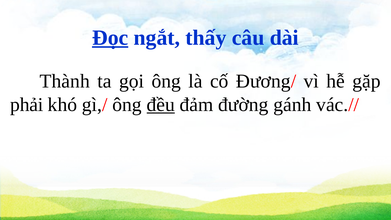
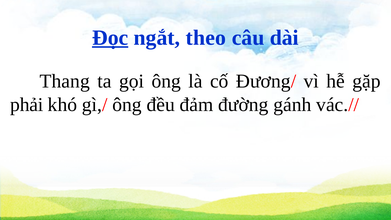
thấy: thấy -> theo (206, 38)
Thành: Thành -> Thang (65, 81)
đều underline: present -> none (161, 105)
